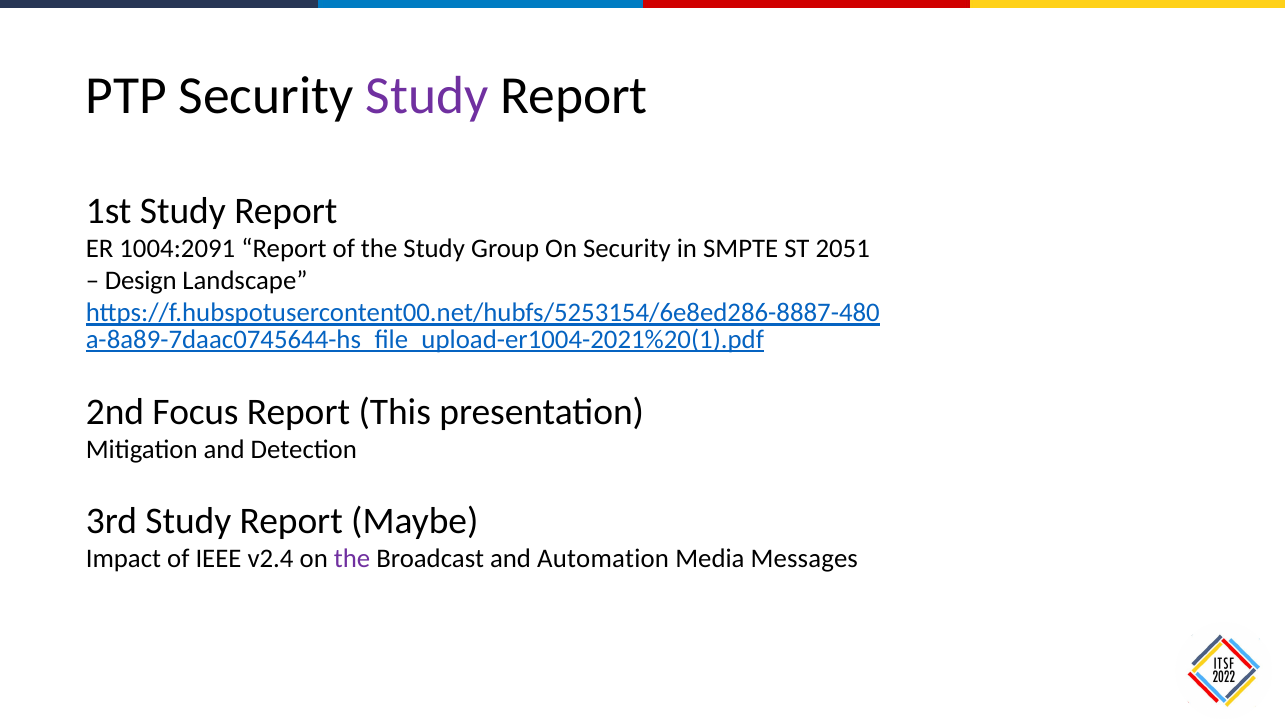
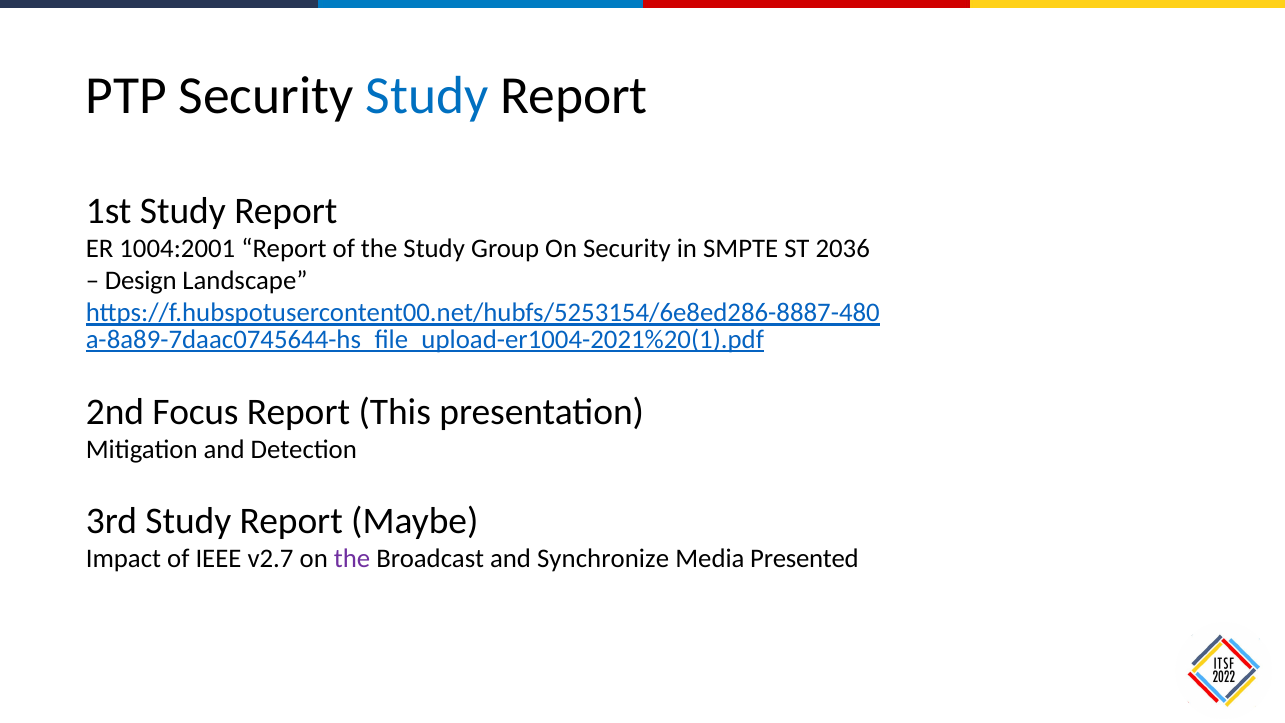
Study colour: purple -> blue (427, 95)
1004:2091: 1004:2091 -> 1004:2001 (177, 248)
2051: 2051 -> 2036 (843, 248)
v2.4: v2.4 -> v2.7 (270, 559)
Automation: Automation -> Synchronize (603, 559)
Messages: Messages -> Presented (804, 559)
